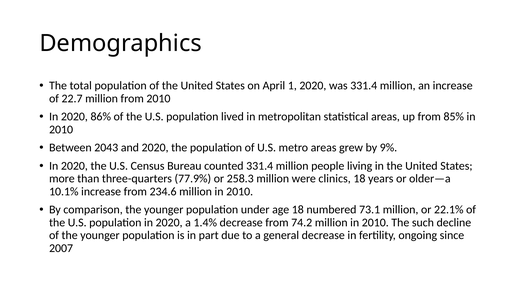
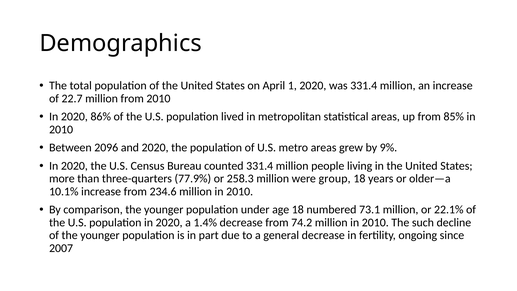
2043: 2043 -> 2096 (106, 148)
clinics: clinics -> group (335, 179)
